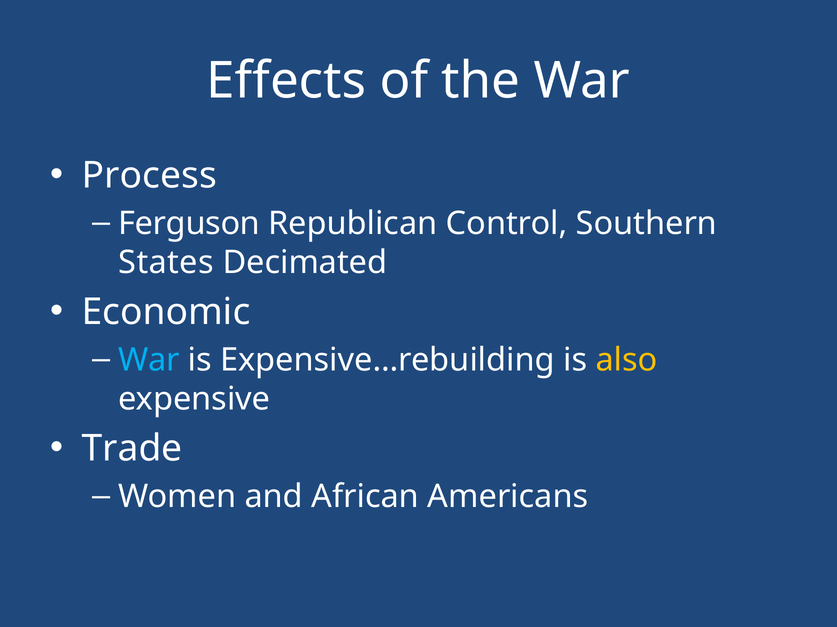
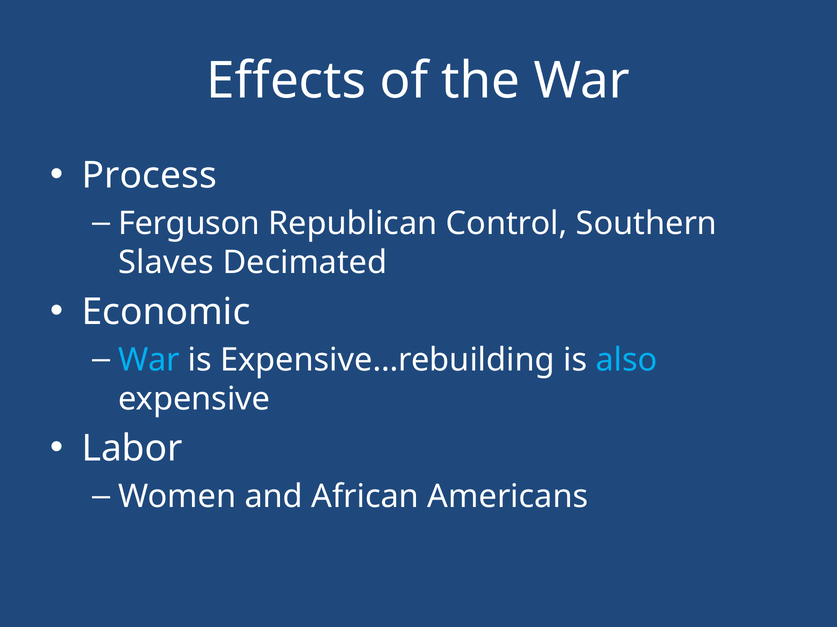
States: States -> Slaves (166, 263)
also colour: yellow -> light blue (626, 360)
Trade: Trade -> Labor (132, 449)
